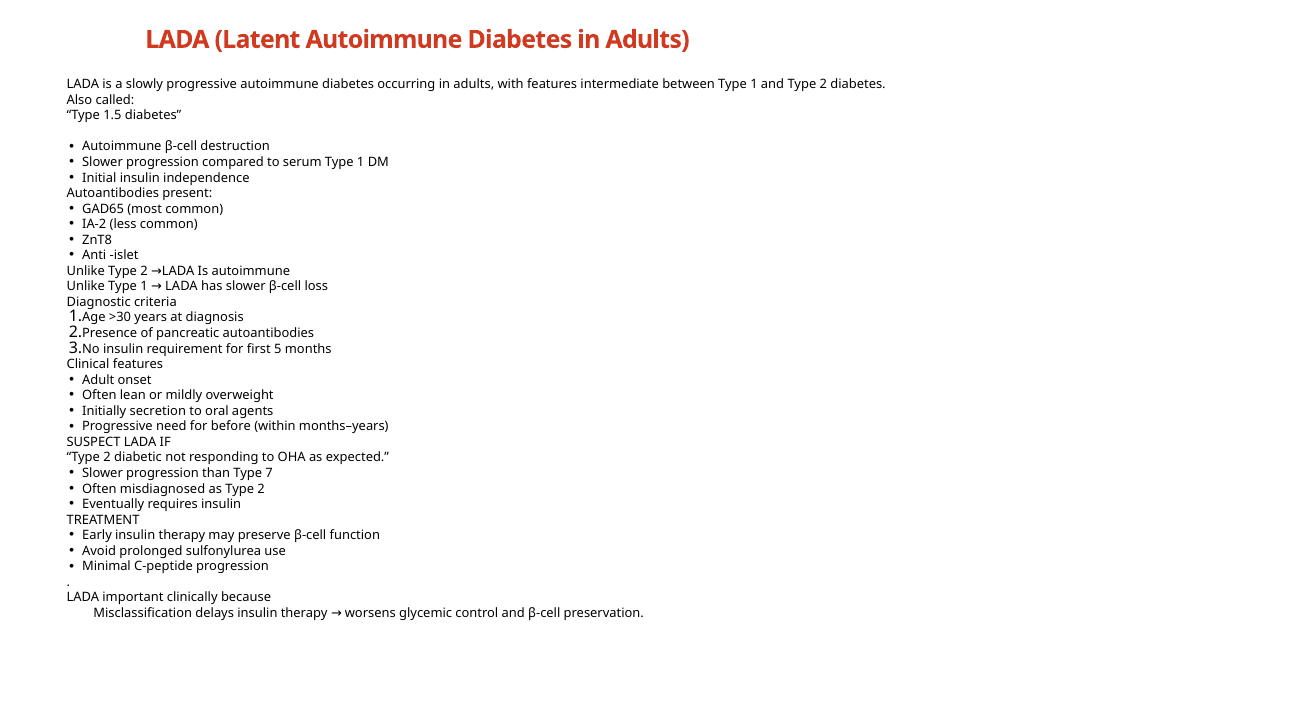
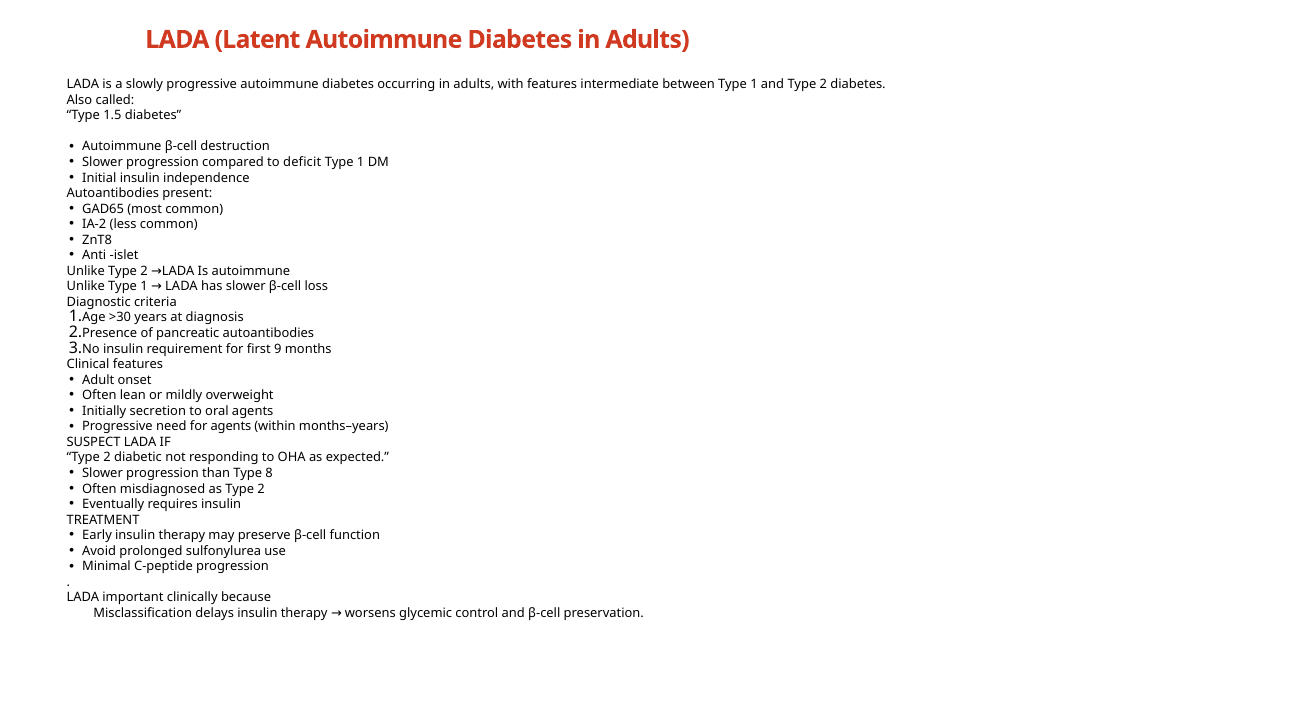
serum: serum -> deficit (302, 162)
5: 5 -> 9 (278, 349)
for before: before -> agents (231, 427)
7: 7 -> 8 (269, 473)
